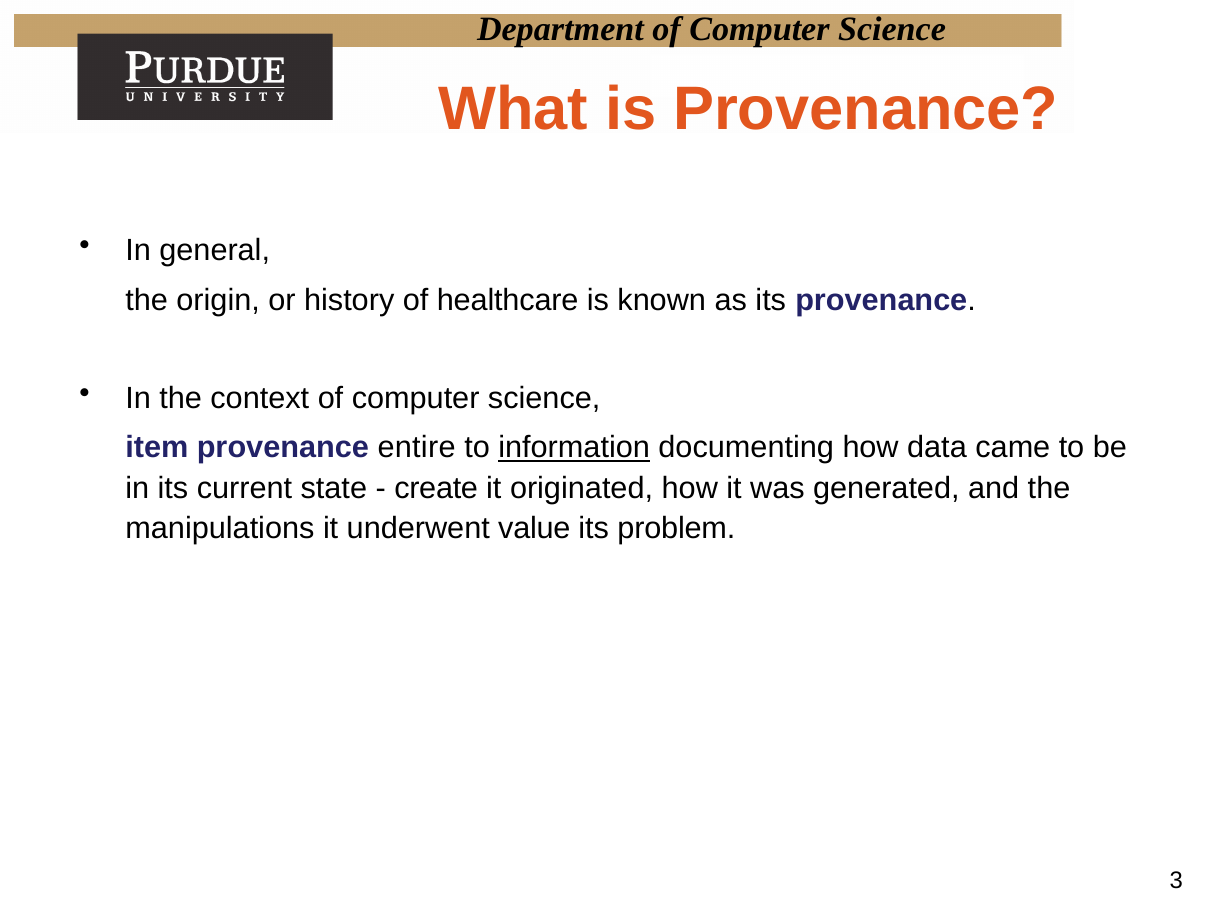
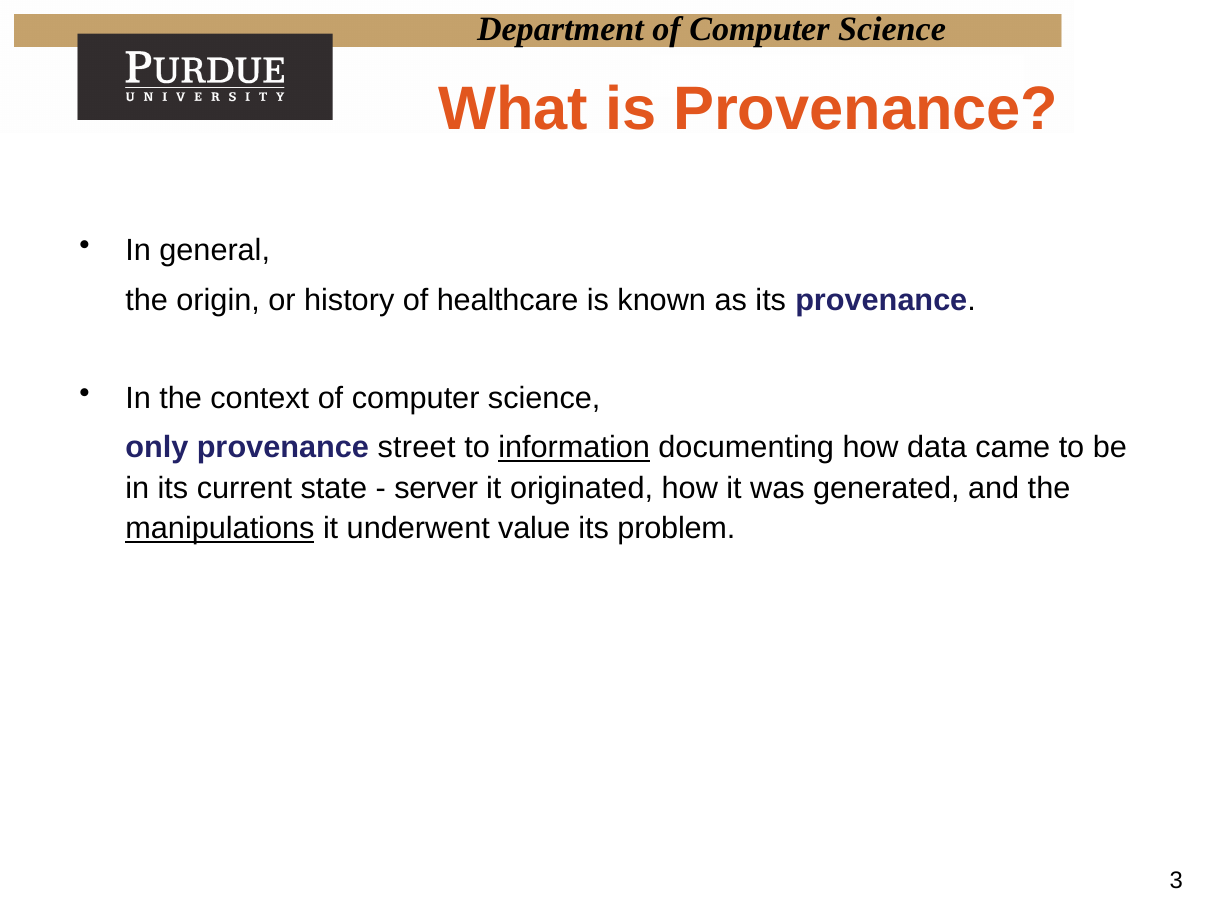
item: item -> only (157, 448)
entire: entire -> street (417, 448)
create: create -> server (436, 488)
manipulations underline: none -> present (220, 529)
